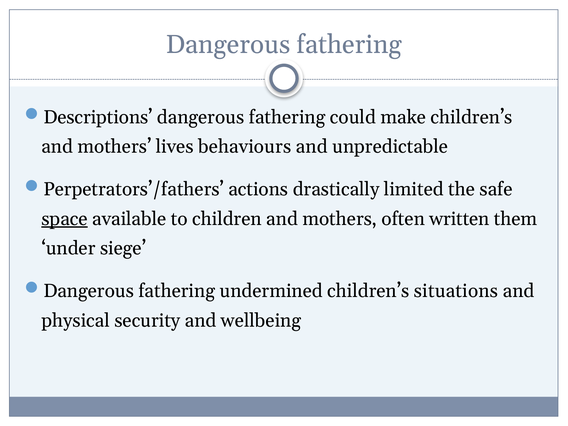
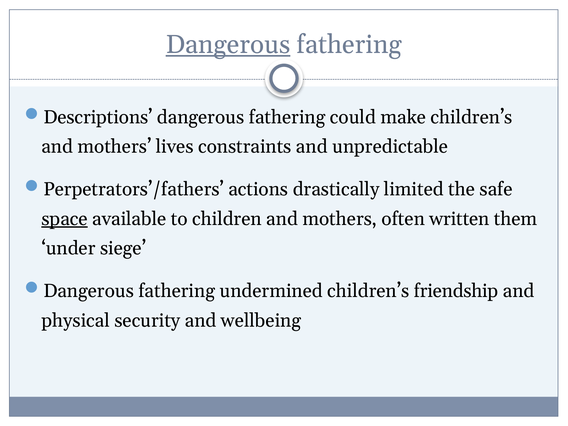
Dangerous underline: none -> present (228, 45)
behaviours: behaviours -> constraints (245, 147)
situations: situations -> friendship (456, 291)
